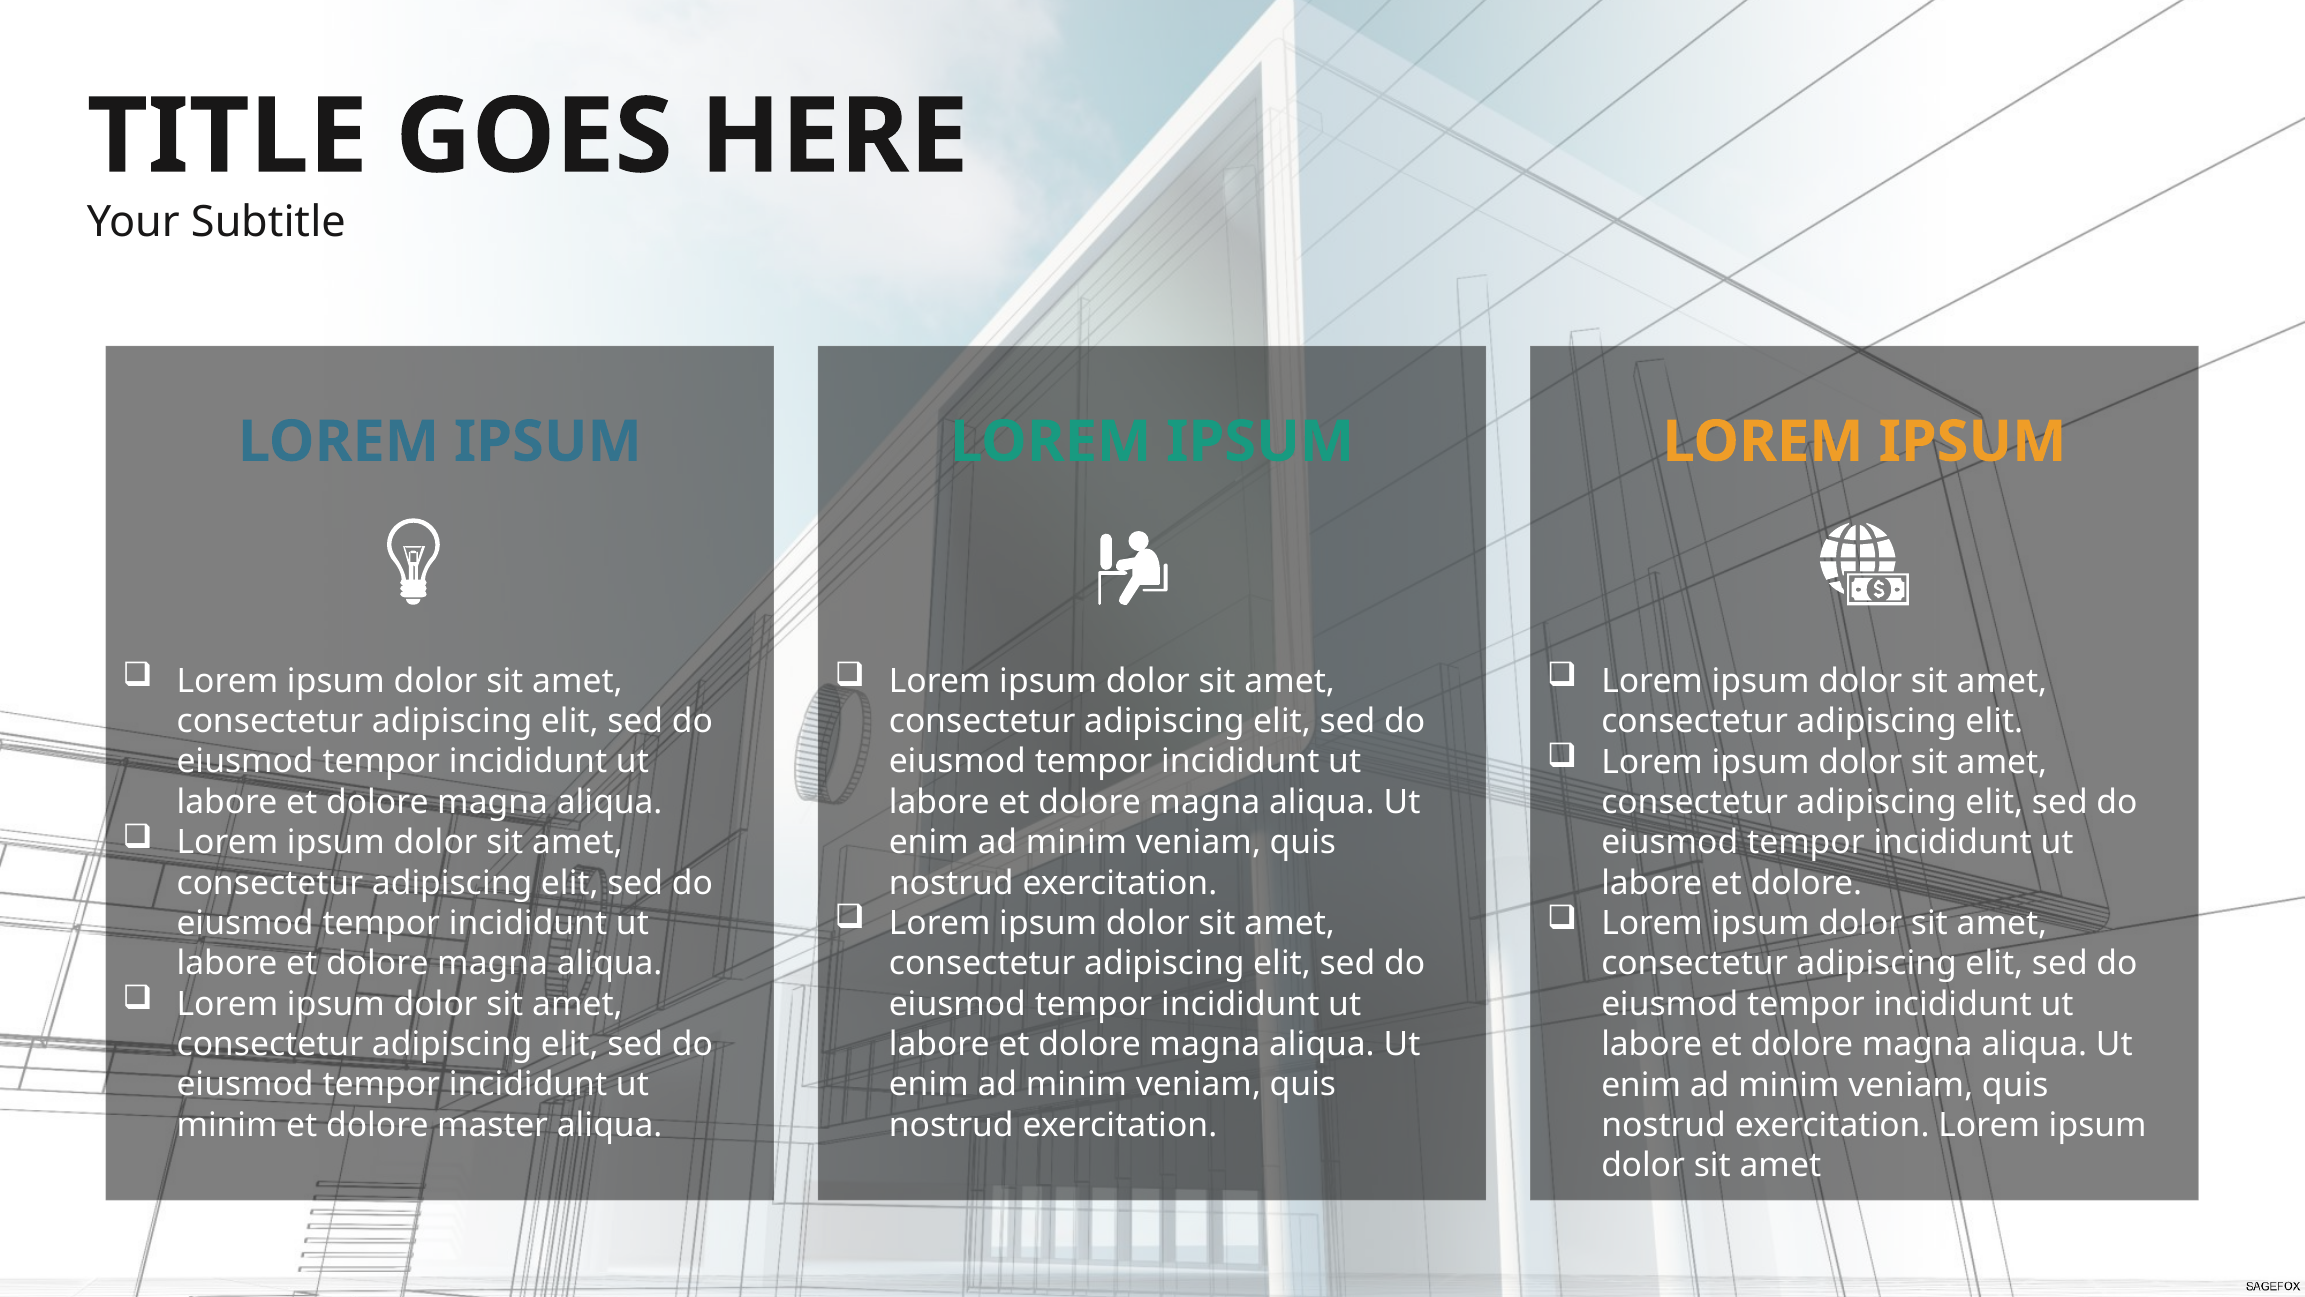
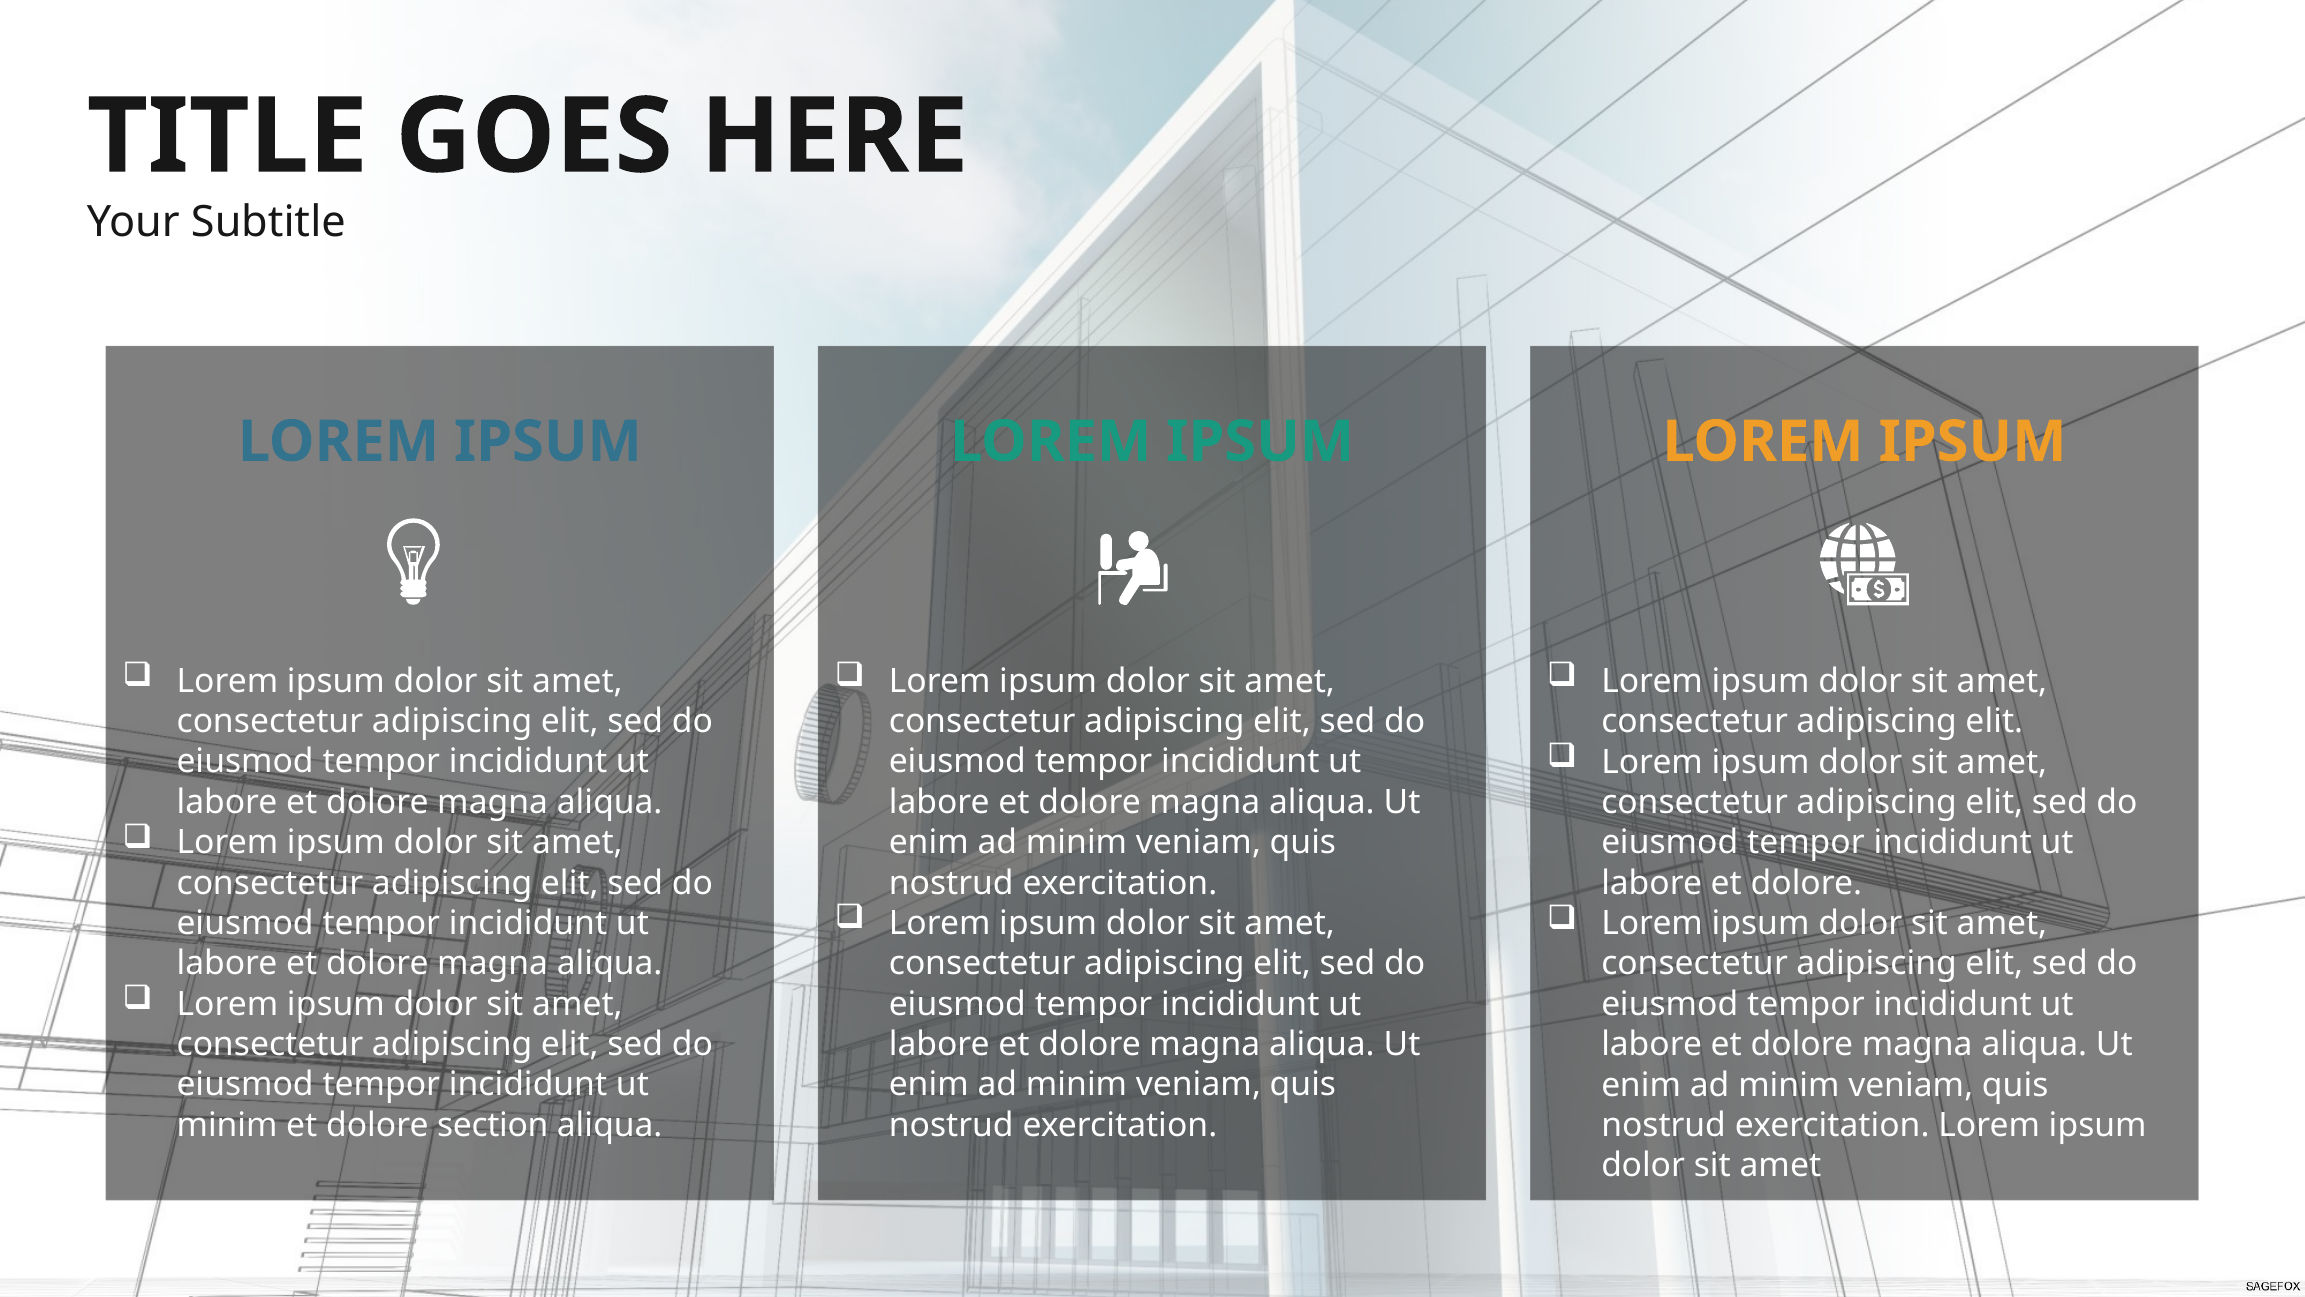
master: master -> section (493, 1125)
